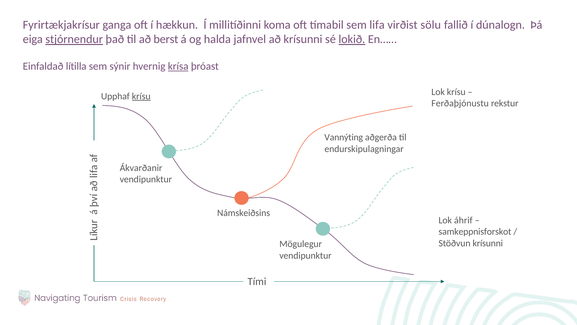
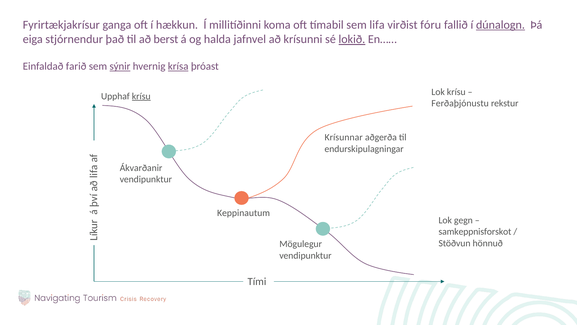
sölu: sölu -> fóru (431, 25)
dúnalogn underline: none -> present (500, 25)
stjórnendur underline: present -> none (74, 39)
lítilla: lítilla -> farið (76, 66)
sýnir underline: none -> present (120, 66)
Vannýting: Vannýting -> Krísunnar (344, 137)
Námskeiðsins: Námskeiðsins -> Keppinautum (244, 213)
áhrif: áhrif -> gegn (463, 220)
Stöðvun krísunni: krísunni -> hönnuð (488, 243)
